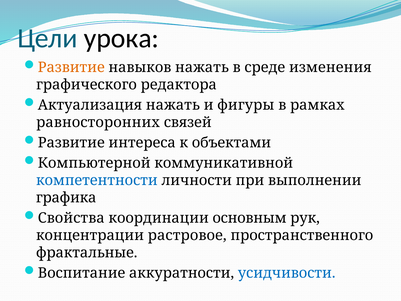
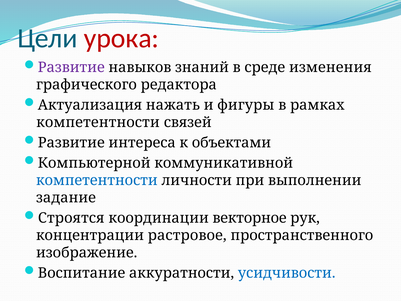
урока colour: black -> red (121, 38)
Развитие colour: orange -> purple (71, 67)
навыков нажать: нажать -> знаний (202, 67)
равносторонних: равносторонних -> компетентности (98, 122)
графика: графика -> задание (66, 198)
Свойства: Свойства -> Строятся (71, 218)
основным: основным -> векторное (250, 218)
фрактальные: фрактальные -> изображение (87, 253)
